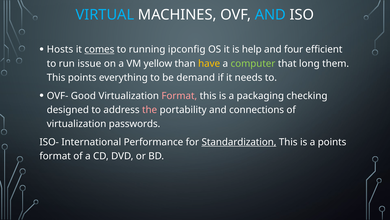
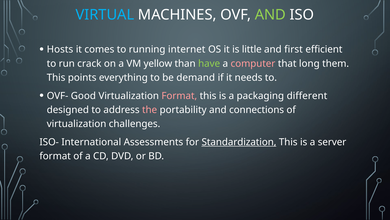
AND colour: light blue -> light green (270, 15)
comes underline: present -> none (99, 49)
ipconfig: ipconfig -> internet (187, 49)
help: help -> little (252, 49)
four: four -> first (293, 49)
issue: issue -> crack (89, 63)
have colour: yellow -> light green (209, 63)
computer colour: light green -> pink (253, 63)
checking: checking -> different (307, 96)
passwords: passwords -> challenges (135, 124)
Performance: Performance -> Assessments (153, 142)
a points: points -> server (332, 142)
